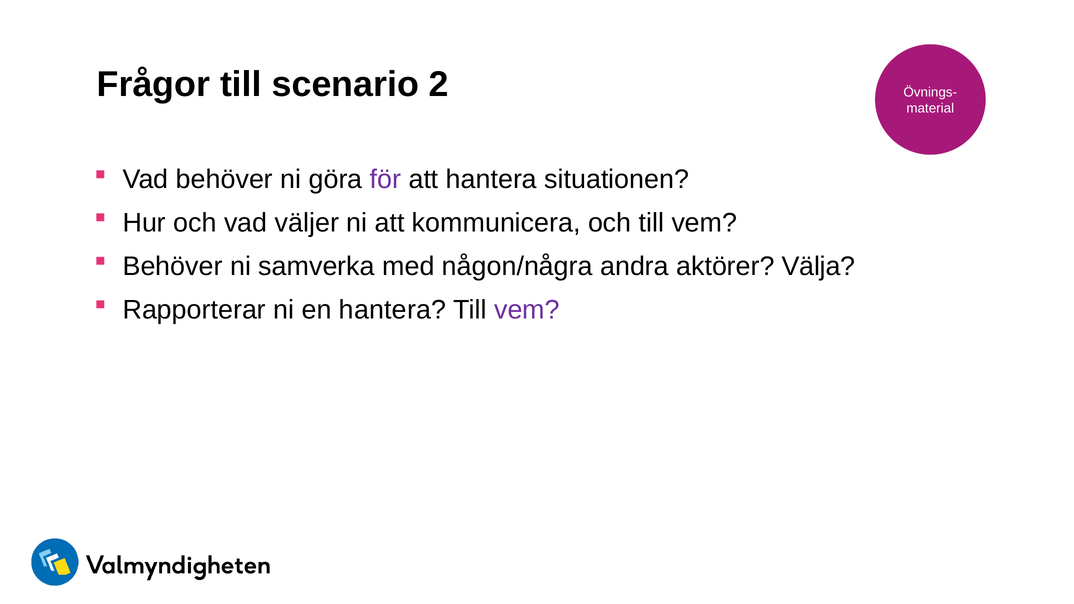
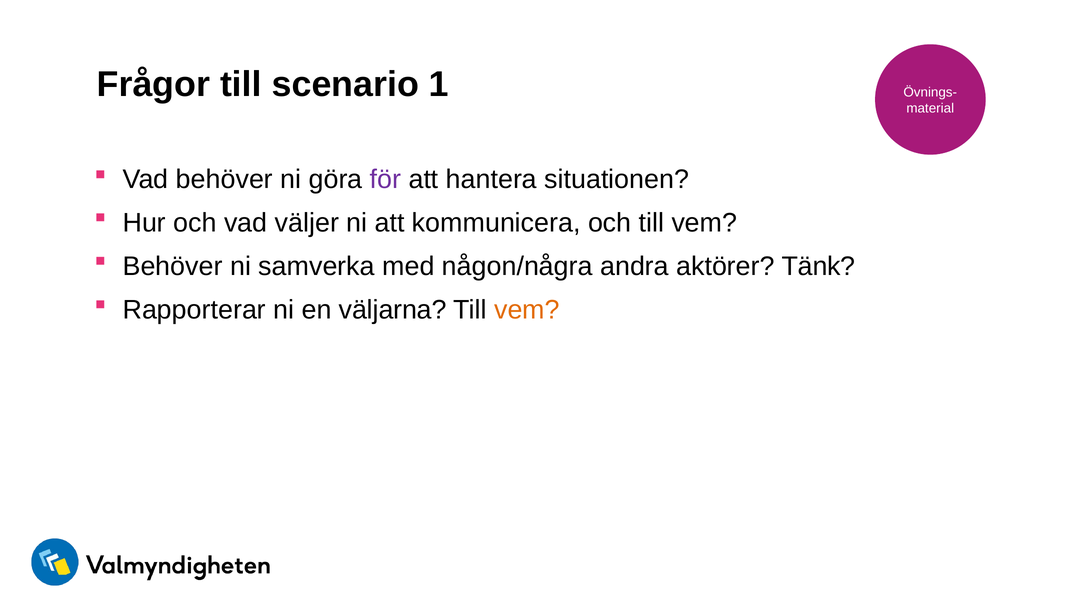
2: 2 -> 1 (439, 85)
Välja: Välja -> Tänk (819, 266)
en hantera: hantera -> väljarna (393, 310)
vem colour: purple -> orange (527, 310)
